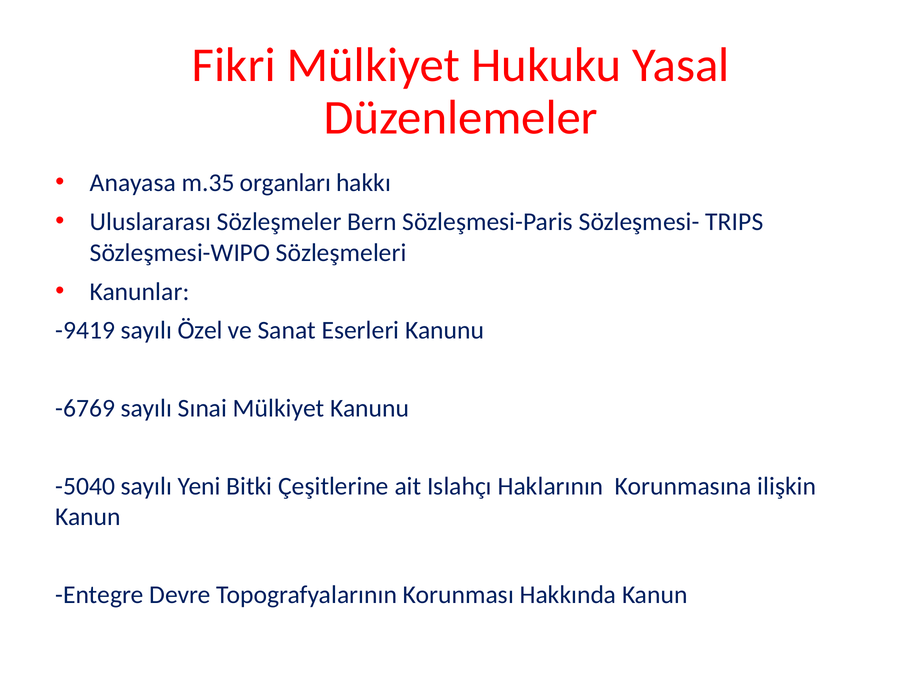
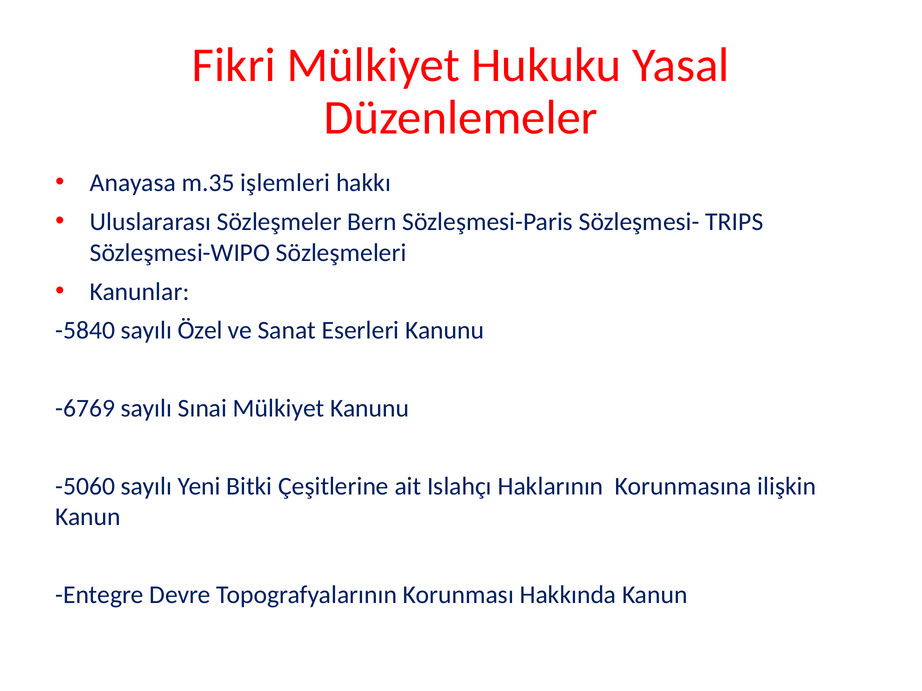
organları: organları -> işlemleri (285, 183)
-9419: -9419 -> -5840 (85, 331)
-5040: -5040 -> -5060 (85, 487)
